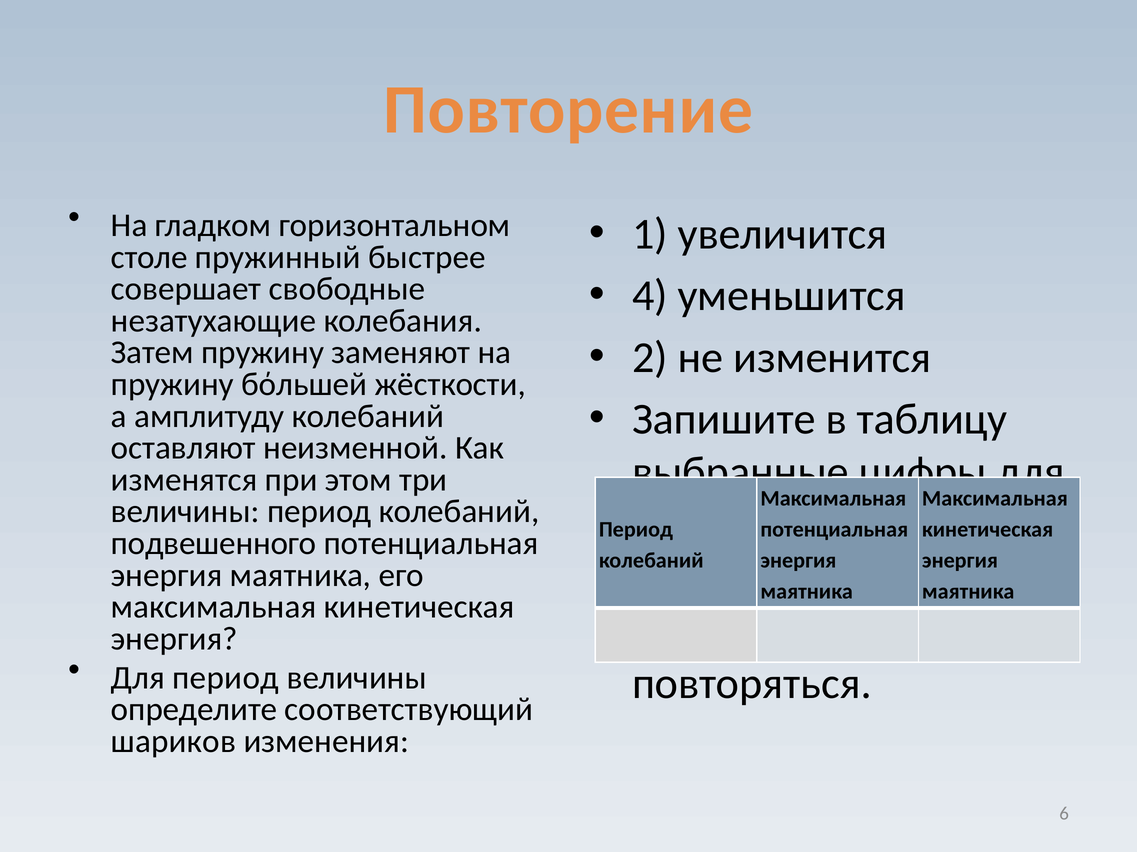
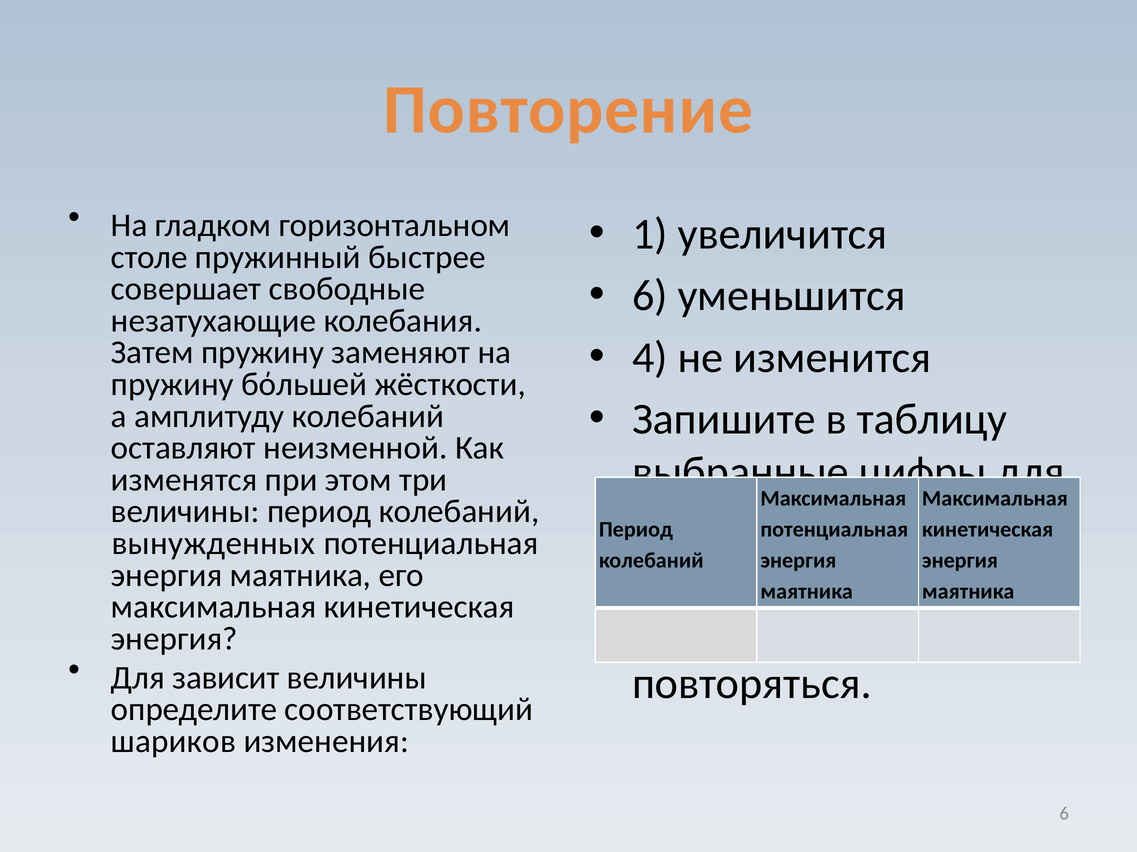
4: 4 -> 6 (650, 296)
2: 2 -> 4 (650, 358)
подвешенного: подвешенного -> вынужденных (213, 544)
Для период: период -> зависит (226, 678)
